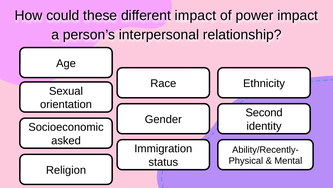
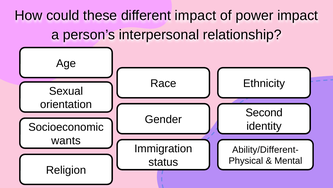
asked: asked -> wants (66, 140)
Ability/Recently-: Ability/Recently- -> Ability/Different- (265, 149)
